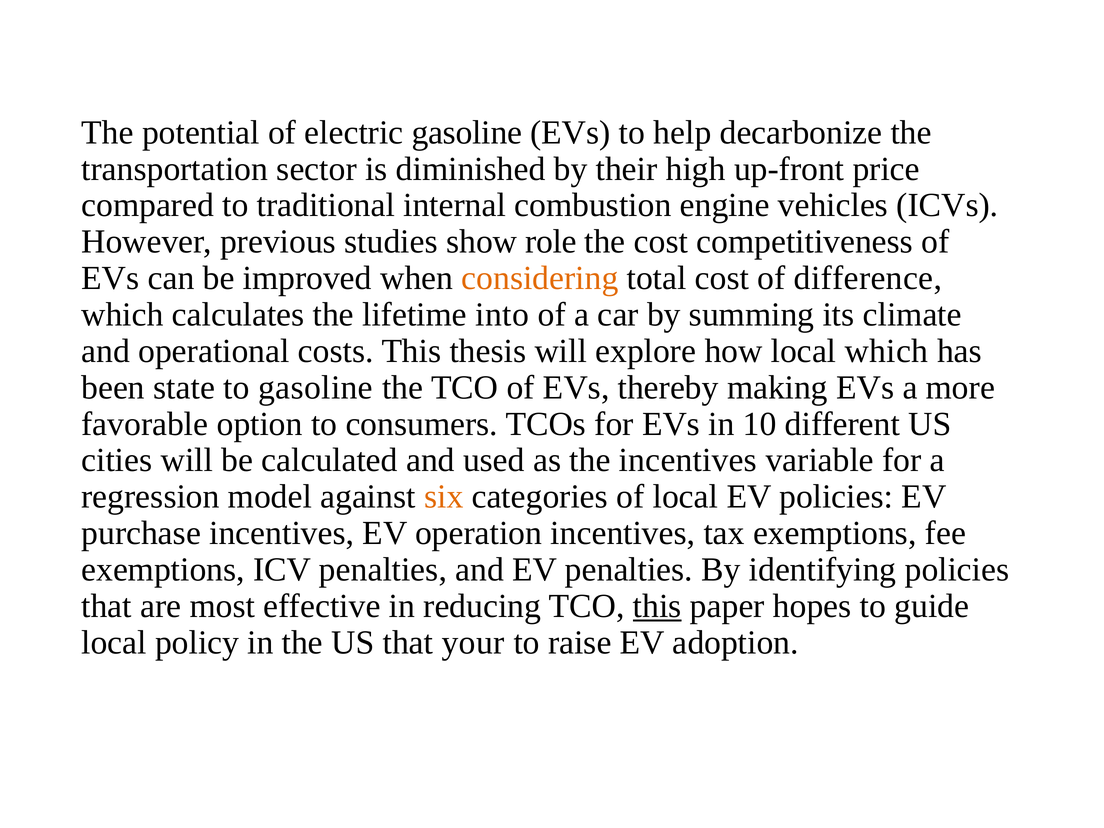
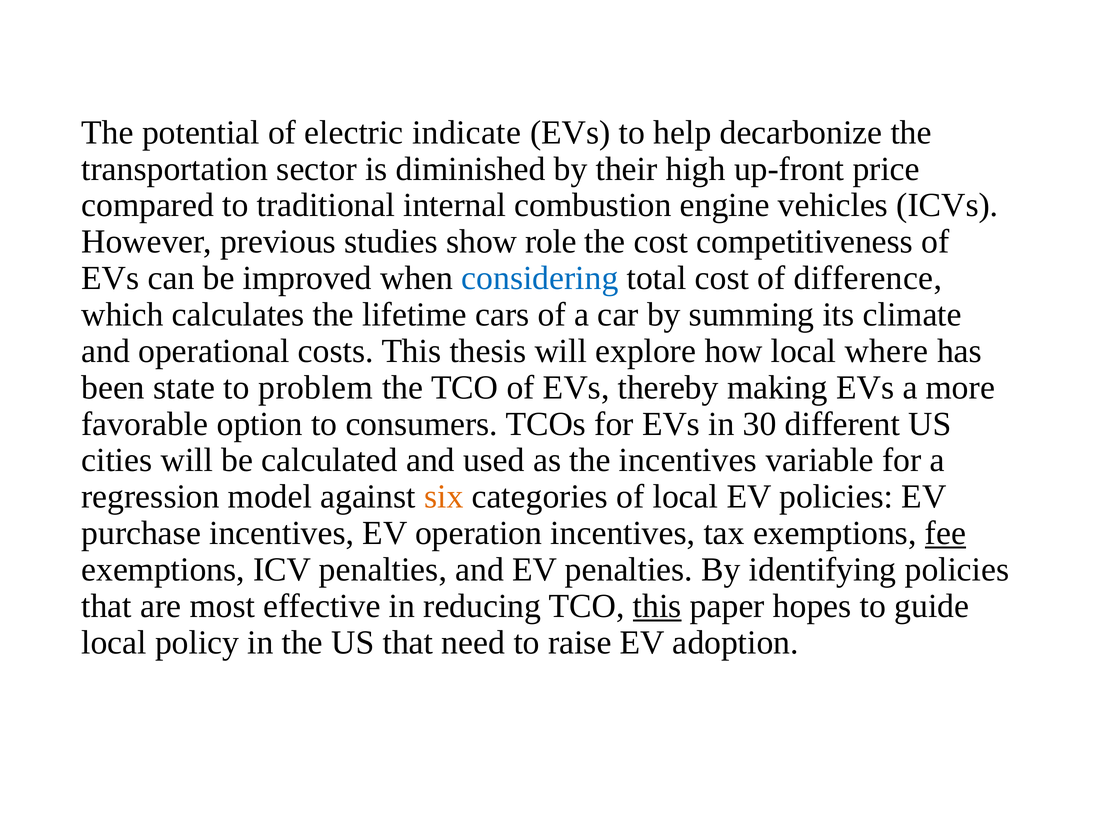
electric gasoline: gasoline -> indicate (467, 133)
considering colour: orange -> blue (540, 278)
into: into -> cars (502, 315)
local which: which -> where (886, 351)
to gasoline: gasoline -> problem (316, 387)
10: 10 -> 30 (760, 424)
fee underline: none -> present (945, 533)
your: your -> need (473, 642)
